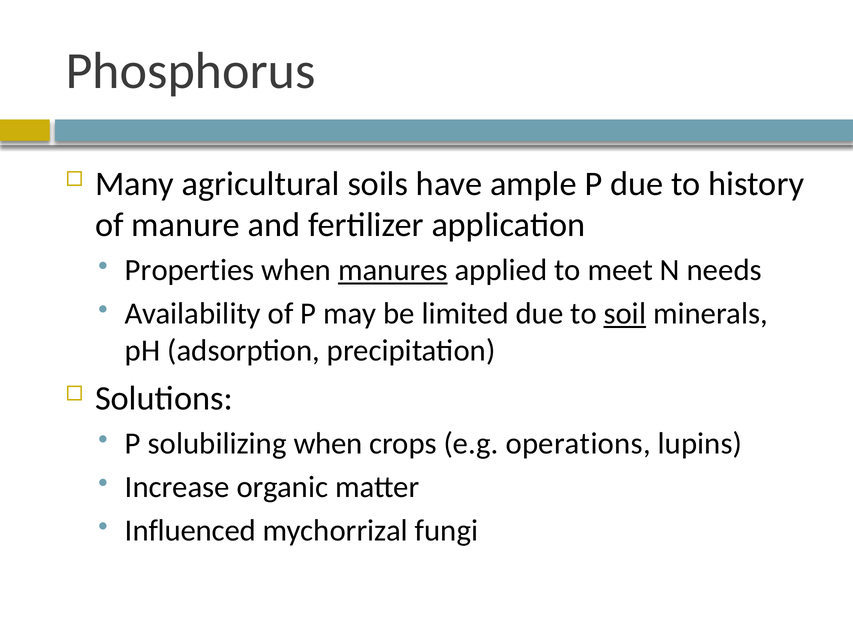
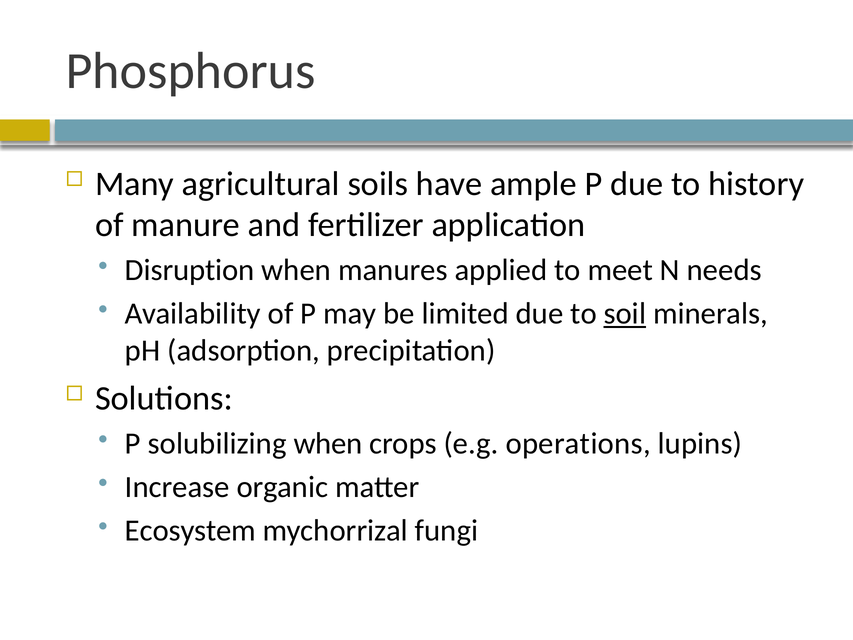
Properties: Properties -> Disruption (190, 270)
manures underline: present -> none (393, 270)
Influenced: Influenced -> Ecosystem (190, 531)
